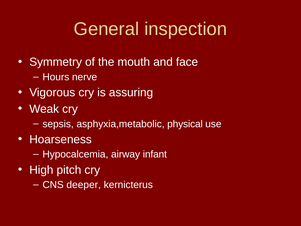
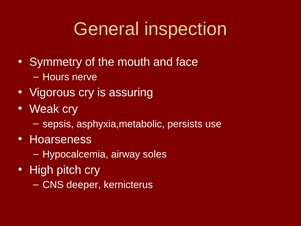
physical: physical -> persists (185, 124)
infant: infant -> soles (155, 154)
